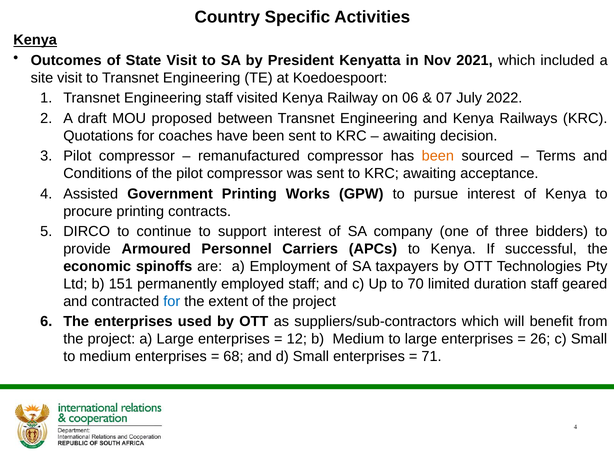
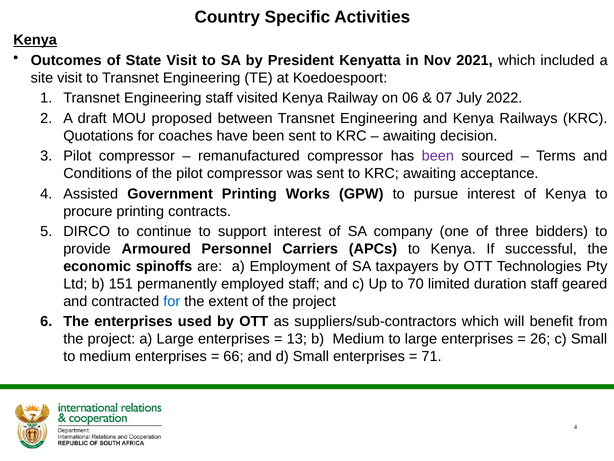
been colour: orange -> purple (438, 156)
12: 12 -> 13 (297, 339)
68: 68 -> 66 (233, 356)
